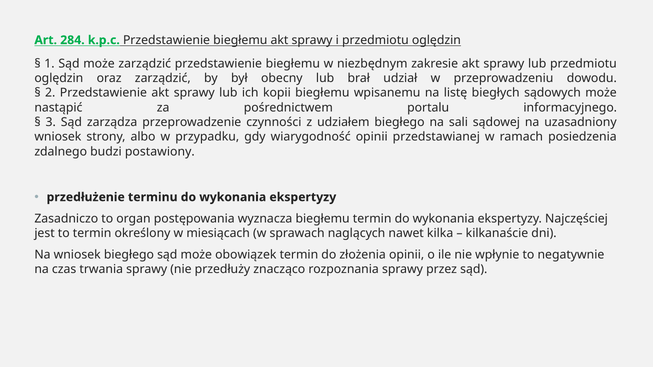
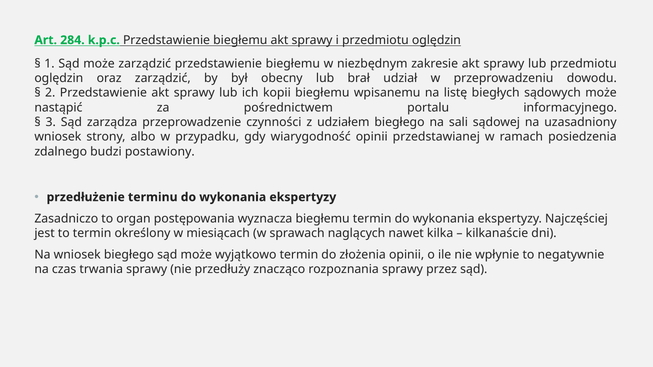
obowiązek: obowiązek -> wyjątkowo (246, 255)
